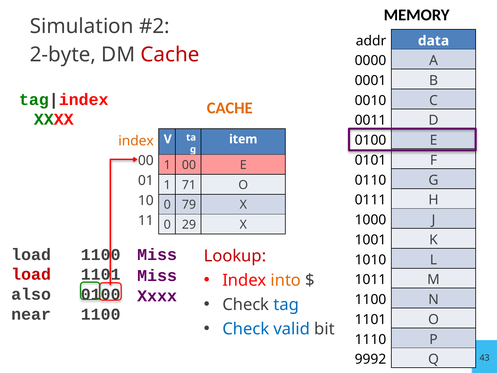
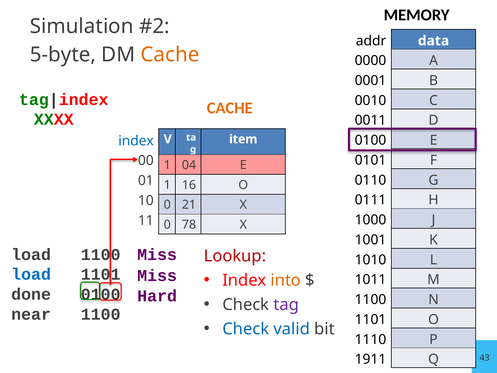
2-byte: 2-byte -> 5-byte (63, 55)
Cache colour: red -> orange (170, 55)
index colour: orange -> blue (136, 141)
1 00: 00 -> 04 (189, 165)
71: 71 -> 16 (189, 185)
79: 79 -> 21 (189, 205)
29: 29 -> 78 (189, 225)
load colour: red -> blue (31, 274)
also: also -> done (31, 294)
Xxxx: Xxxx -> Hard (157, 296)
tag colour: blue -> purple (286, 304)
9992: 9992 -> 1911 (370, 359)
